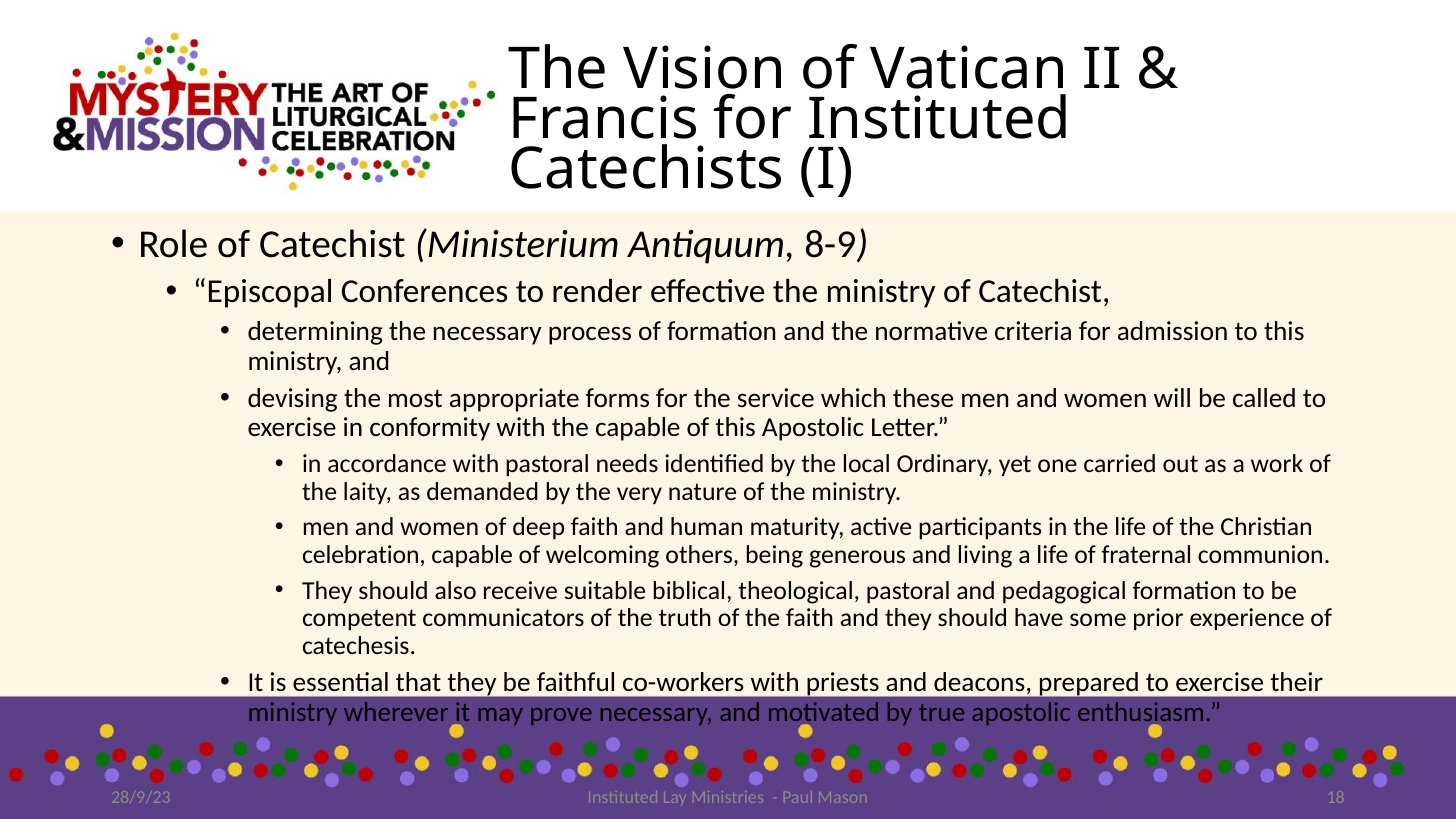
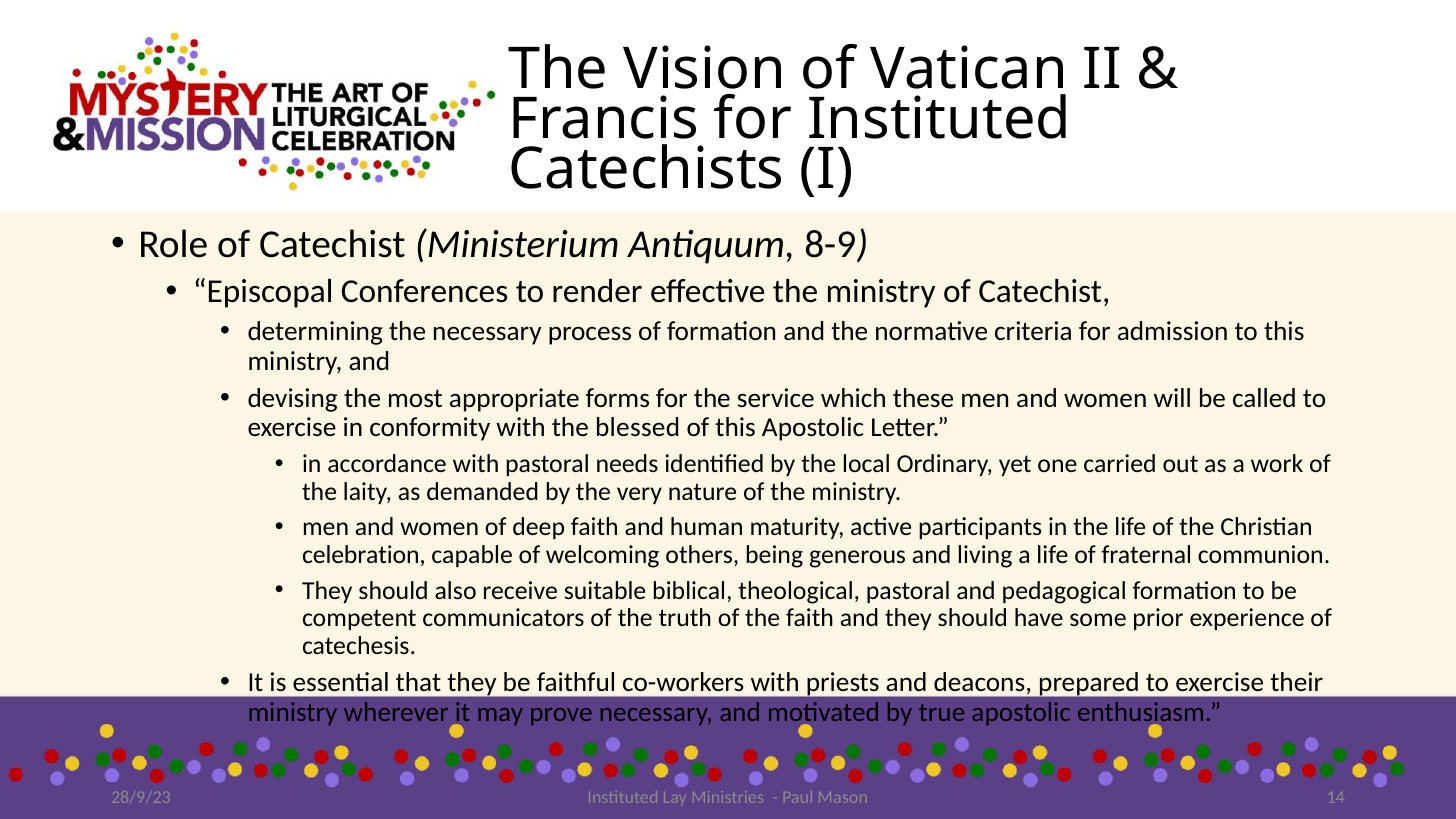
the capable: capable -> blessed (638, 428)
18: 18 -> 14 (1336, 797)
